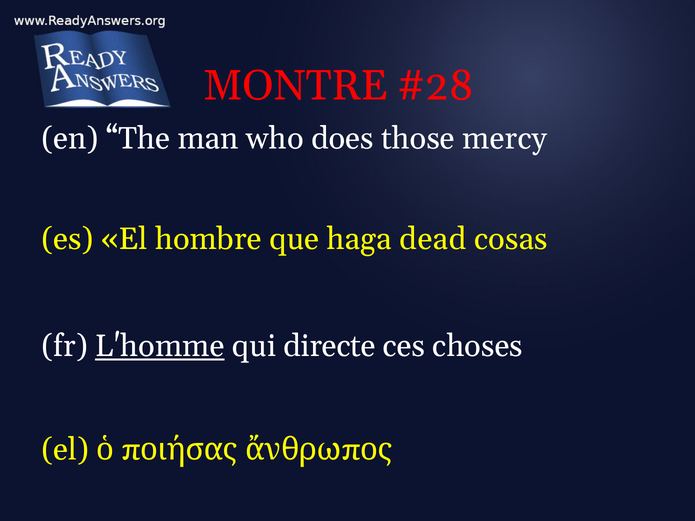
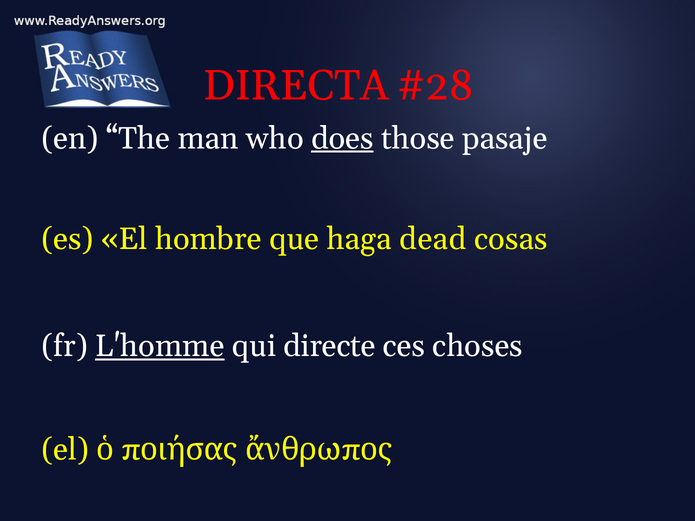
MONTRE: MONTRE -> DIRECTA (296, 86)
does underline: none -> present (342, 138)
mercy: mercy -> pasaje (505, 138)
